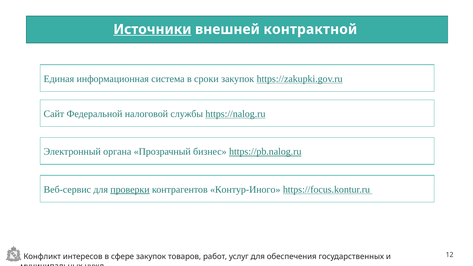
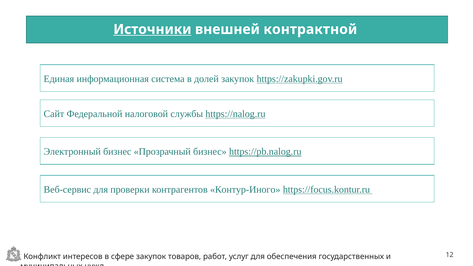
сроки: сроки -> долей (206, 79)
Электронный органа: органа -> бизнес (117, 152)
проверки underline: present -> none (130, 190)
